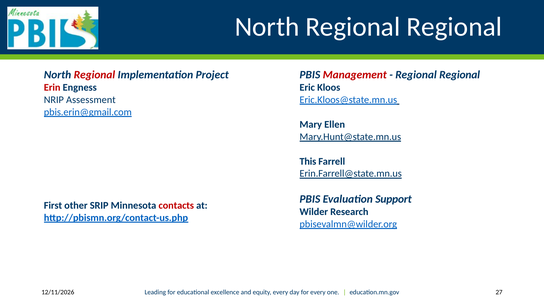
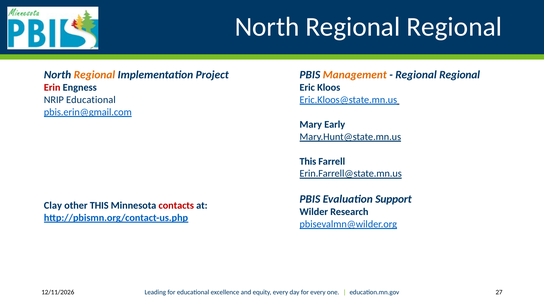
Management colour: red -> orange (355, 75)
Regional colour: red -> orange (94, 75)
NRIP Assessment: Assessment -> Educational (91, 100)
Ellen: Ellen -> Early (335, 124)
First: First -> Clay (53, 205)
other SRIP: SRIP -> THIS (99, 205)
